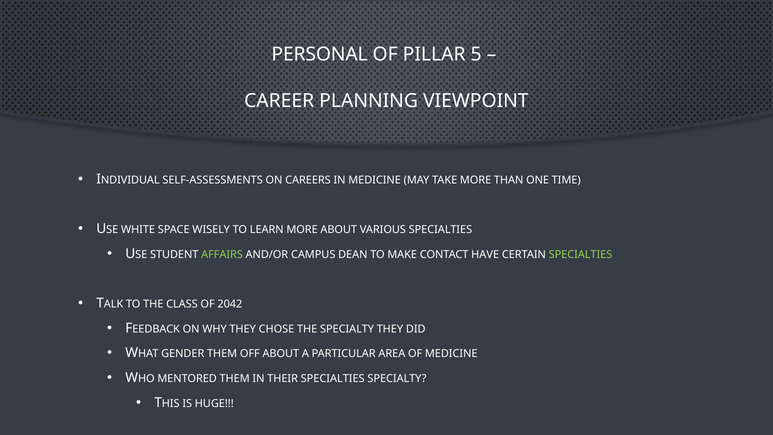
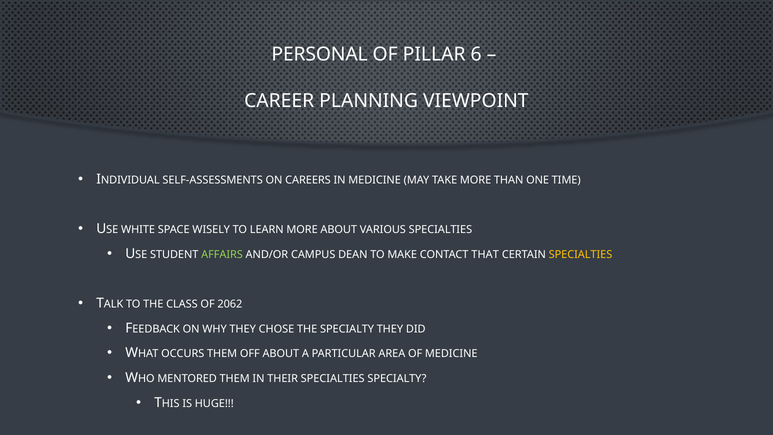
5: 5 -> 6 (476, 54)
HAVE: HAVE -> THAT (485, 255)
SPECIALTIES colour: light green -> yellow (580, 255)
2042: 2042 -> 2062 (230, 304)
GENDER: GENDER -> OCCURS (183, 354)
